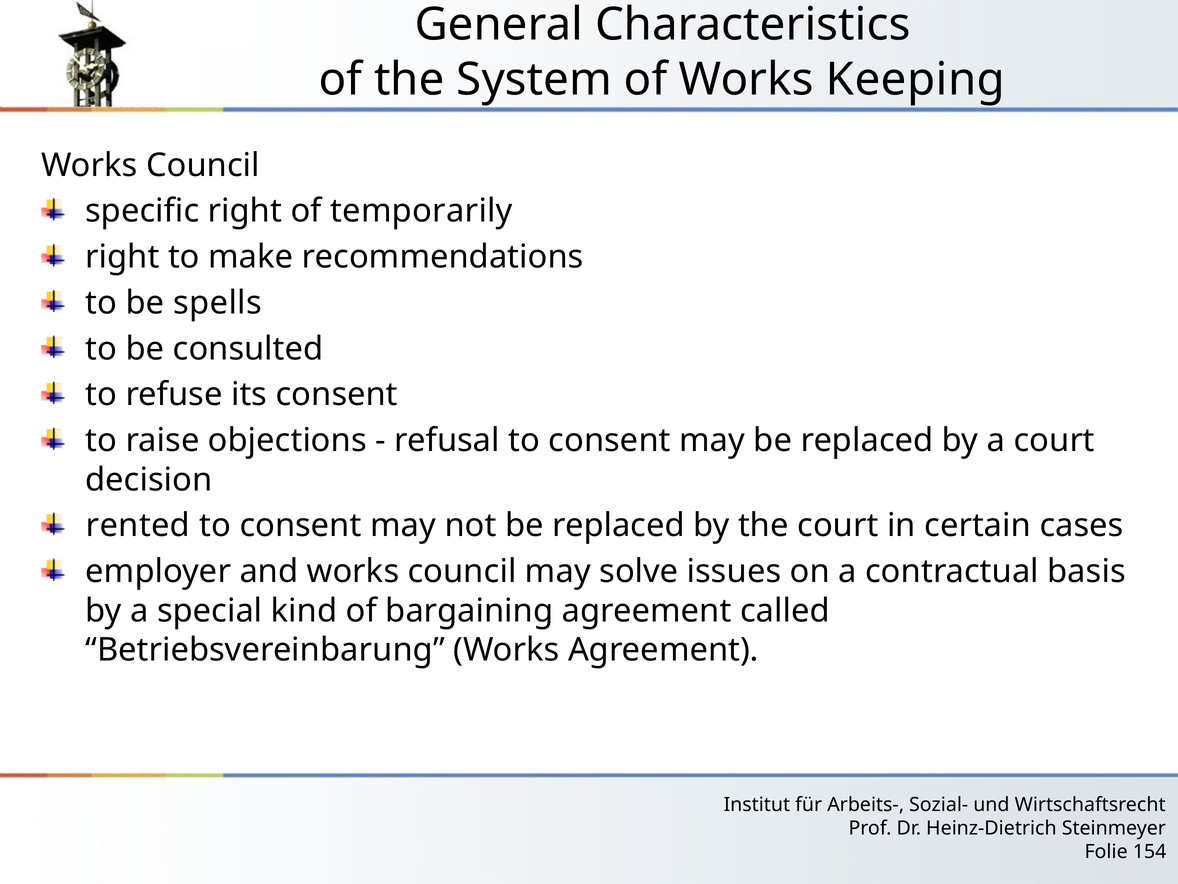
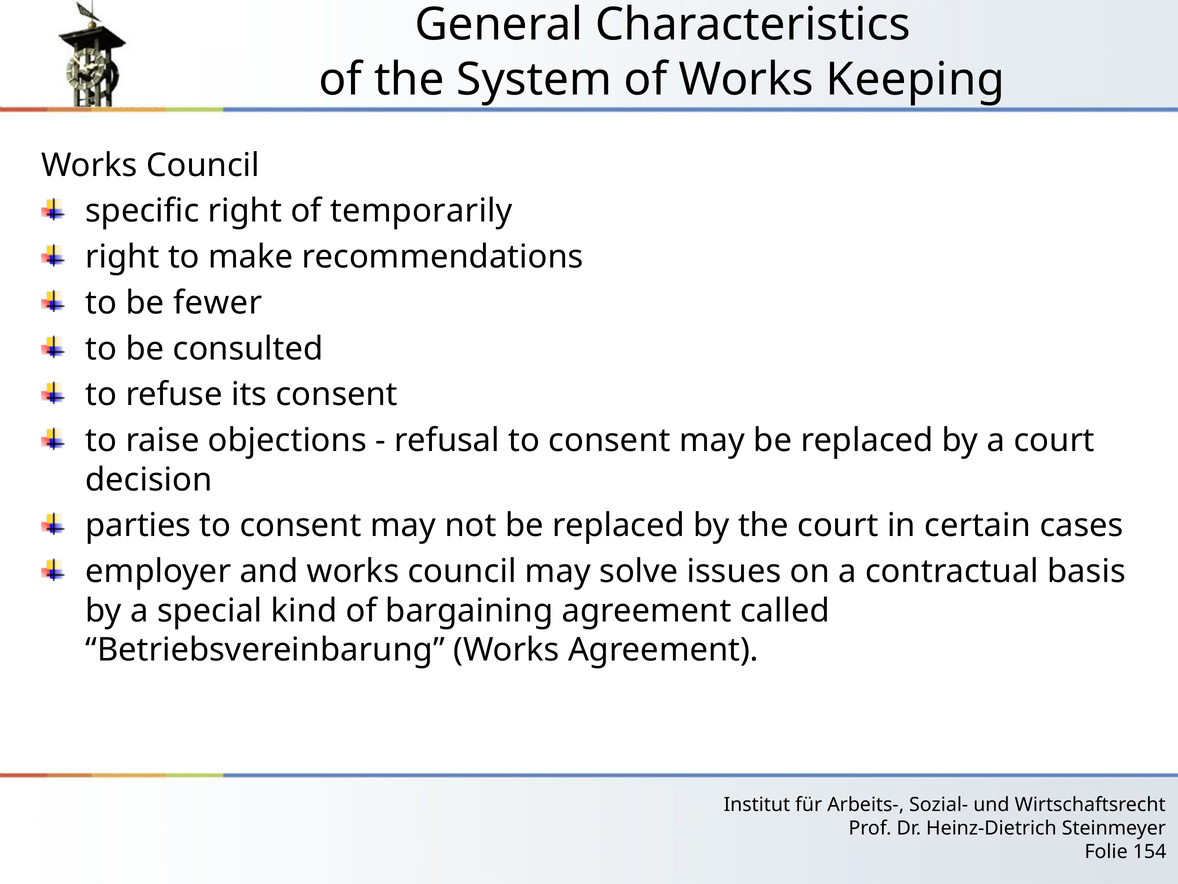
spells: spells -> fewer (218, 303)
rented: rented -> parties (138, 525)
